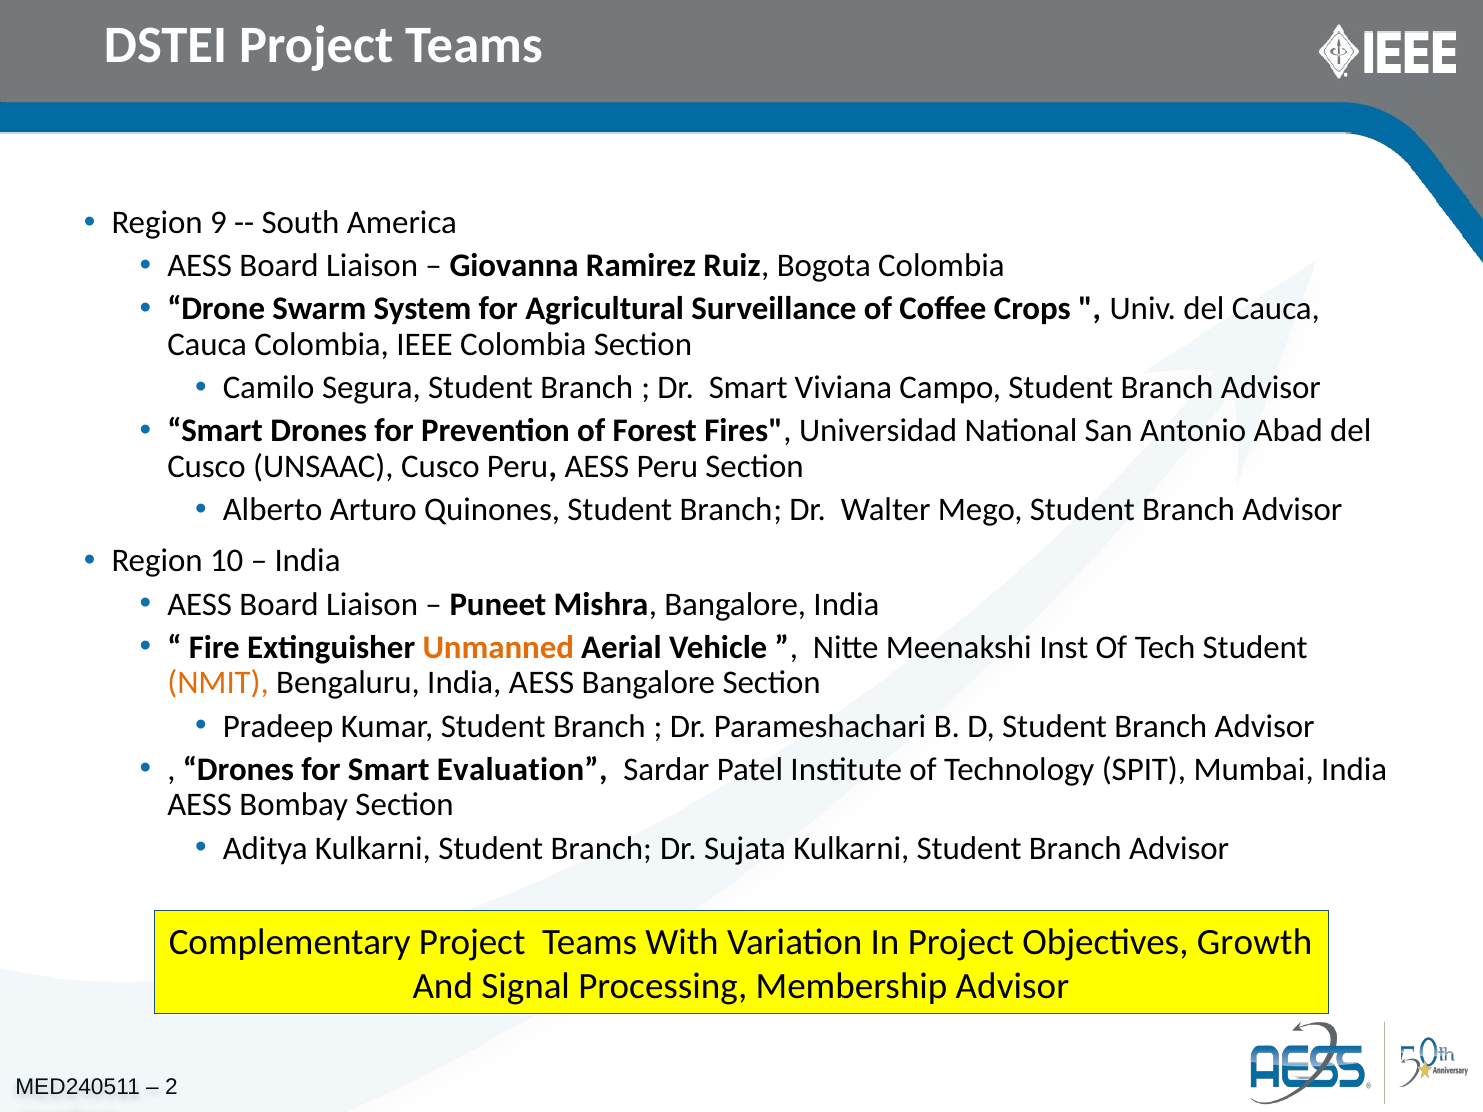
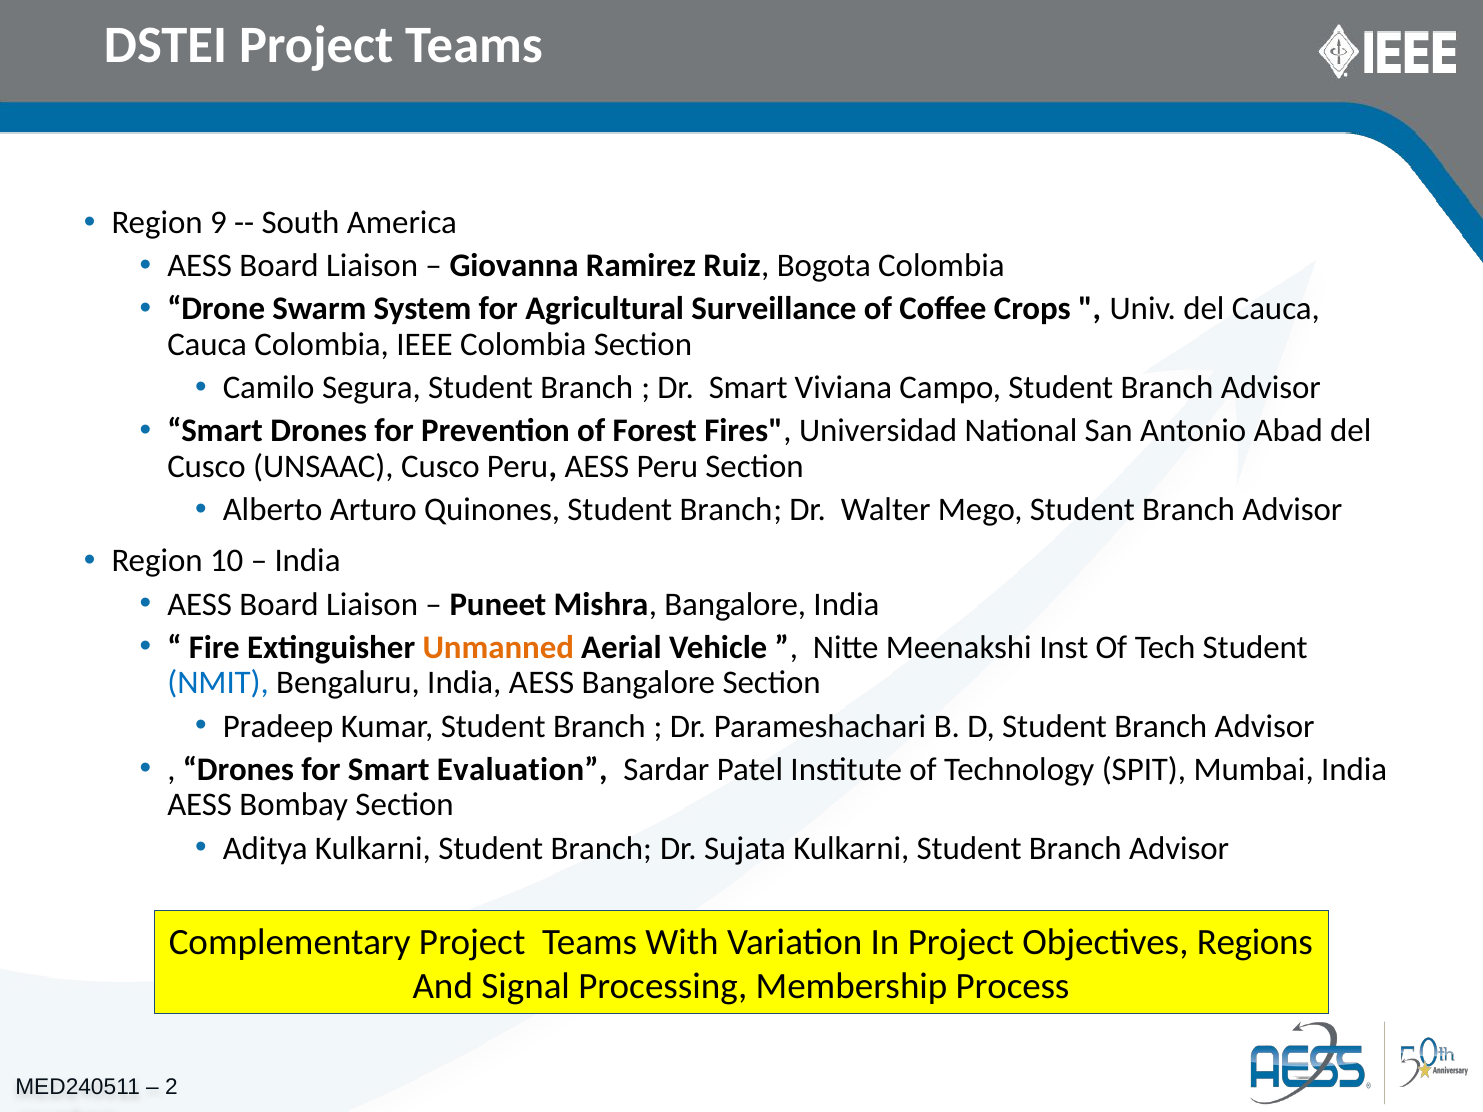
NMIT colour: orange -> blue (218, 683)
Growth: Growth -> Regions (1255, 942)
Membership Advisor: Advisor -> Process (1013, 987)
